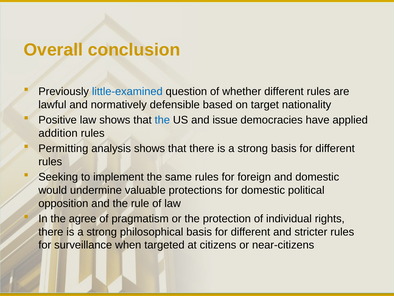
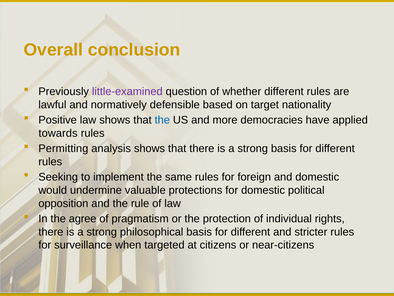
little-examined colour: blue -> purple (127, 91)
issue: issue -> more (225, 120)
addition: addition -> towards (58, 133)
